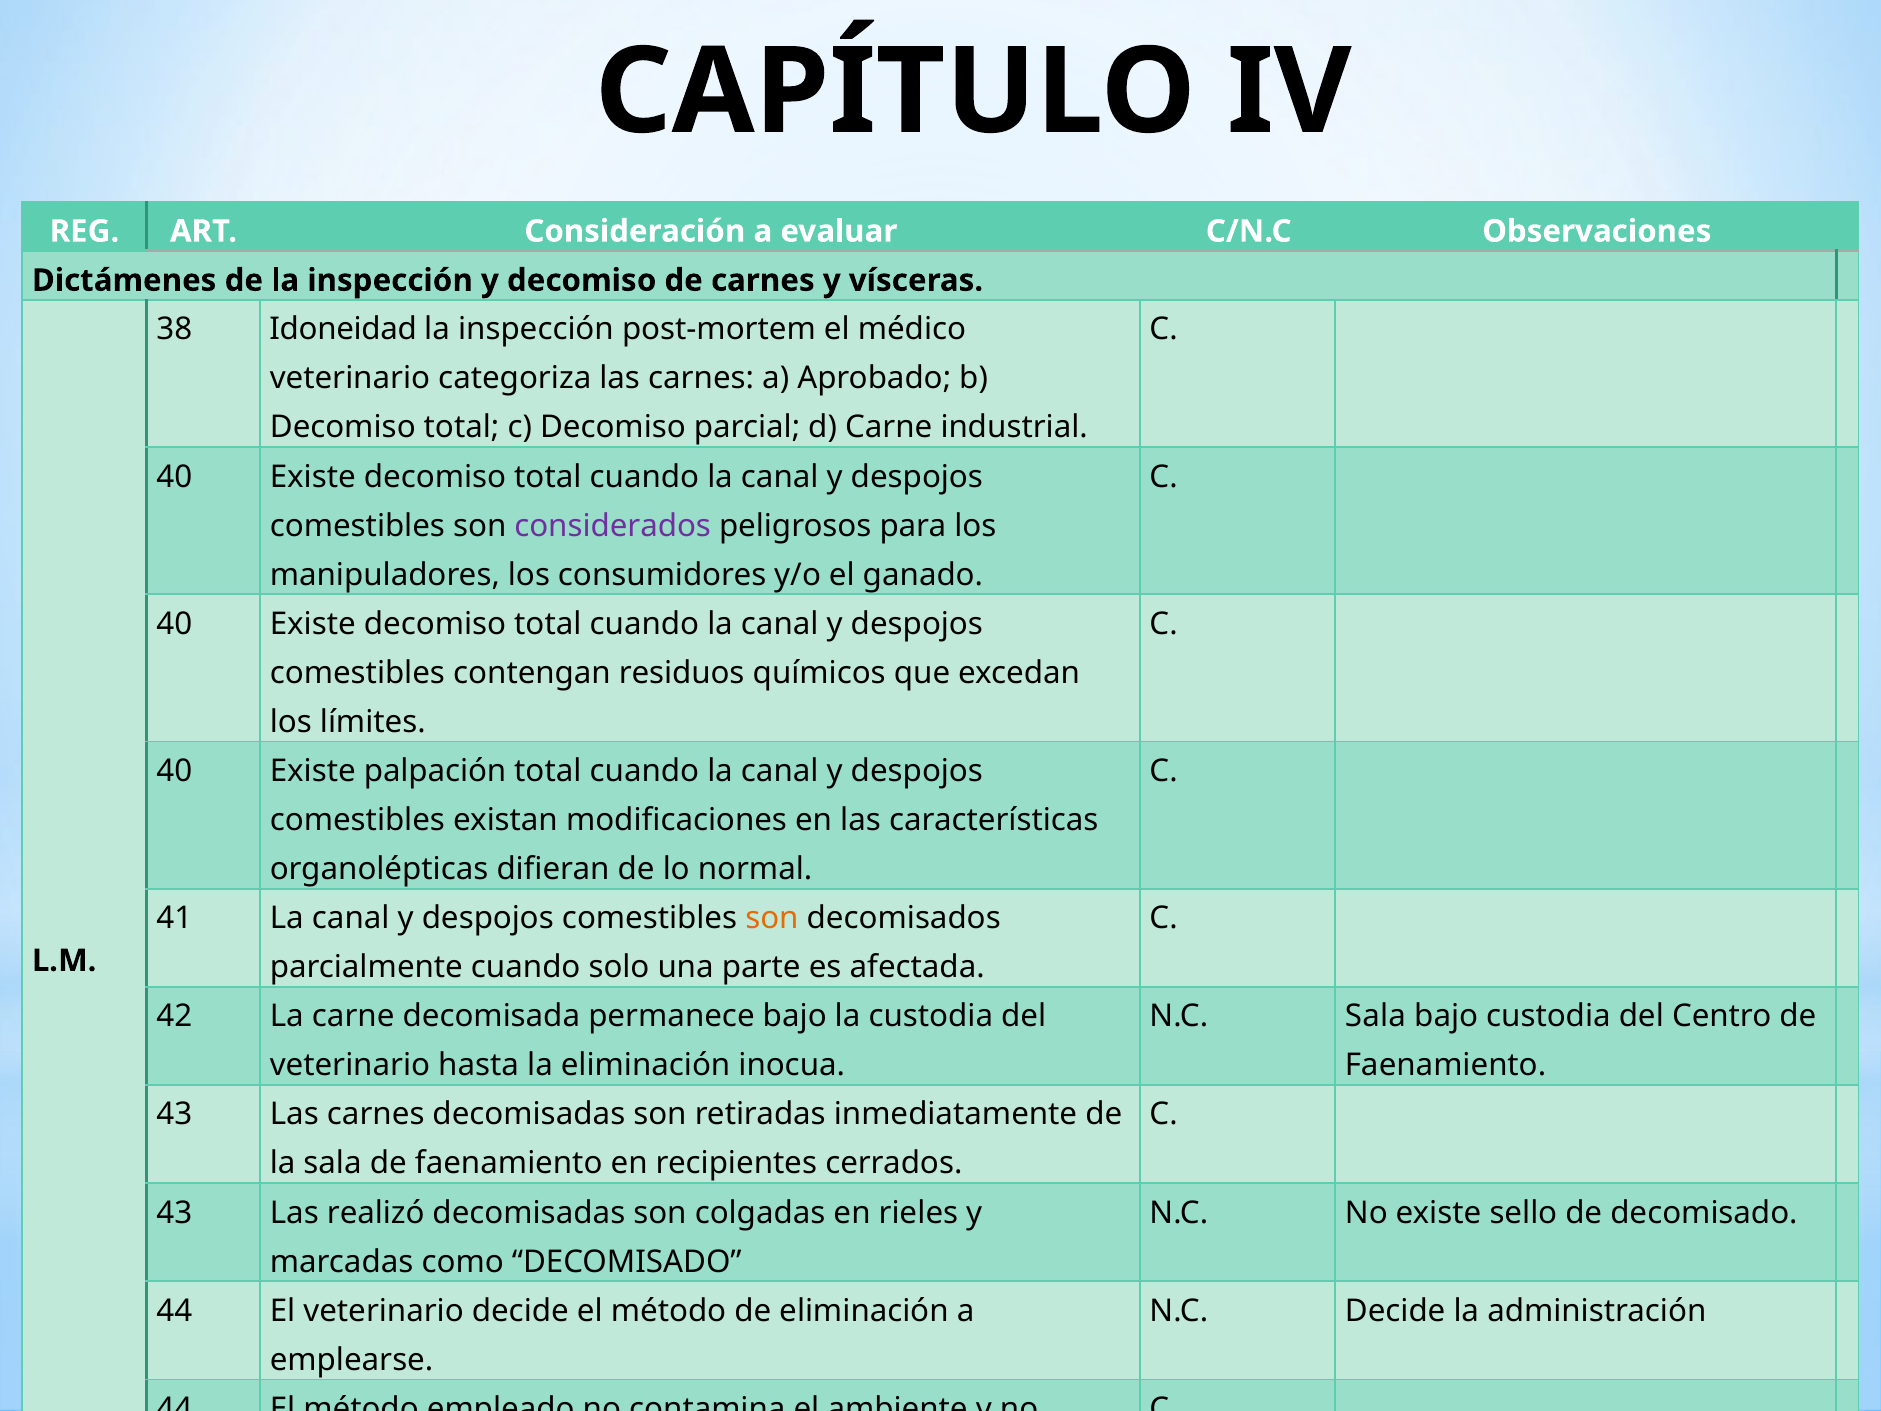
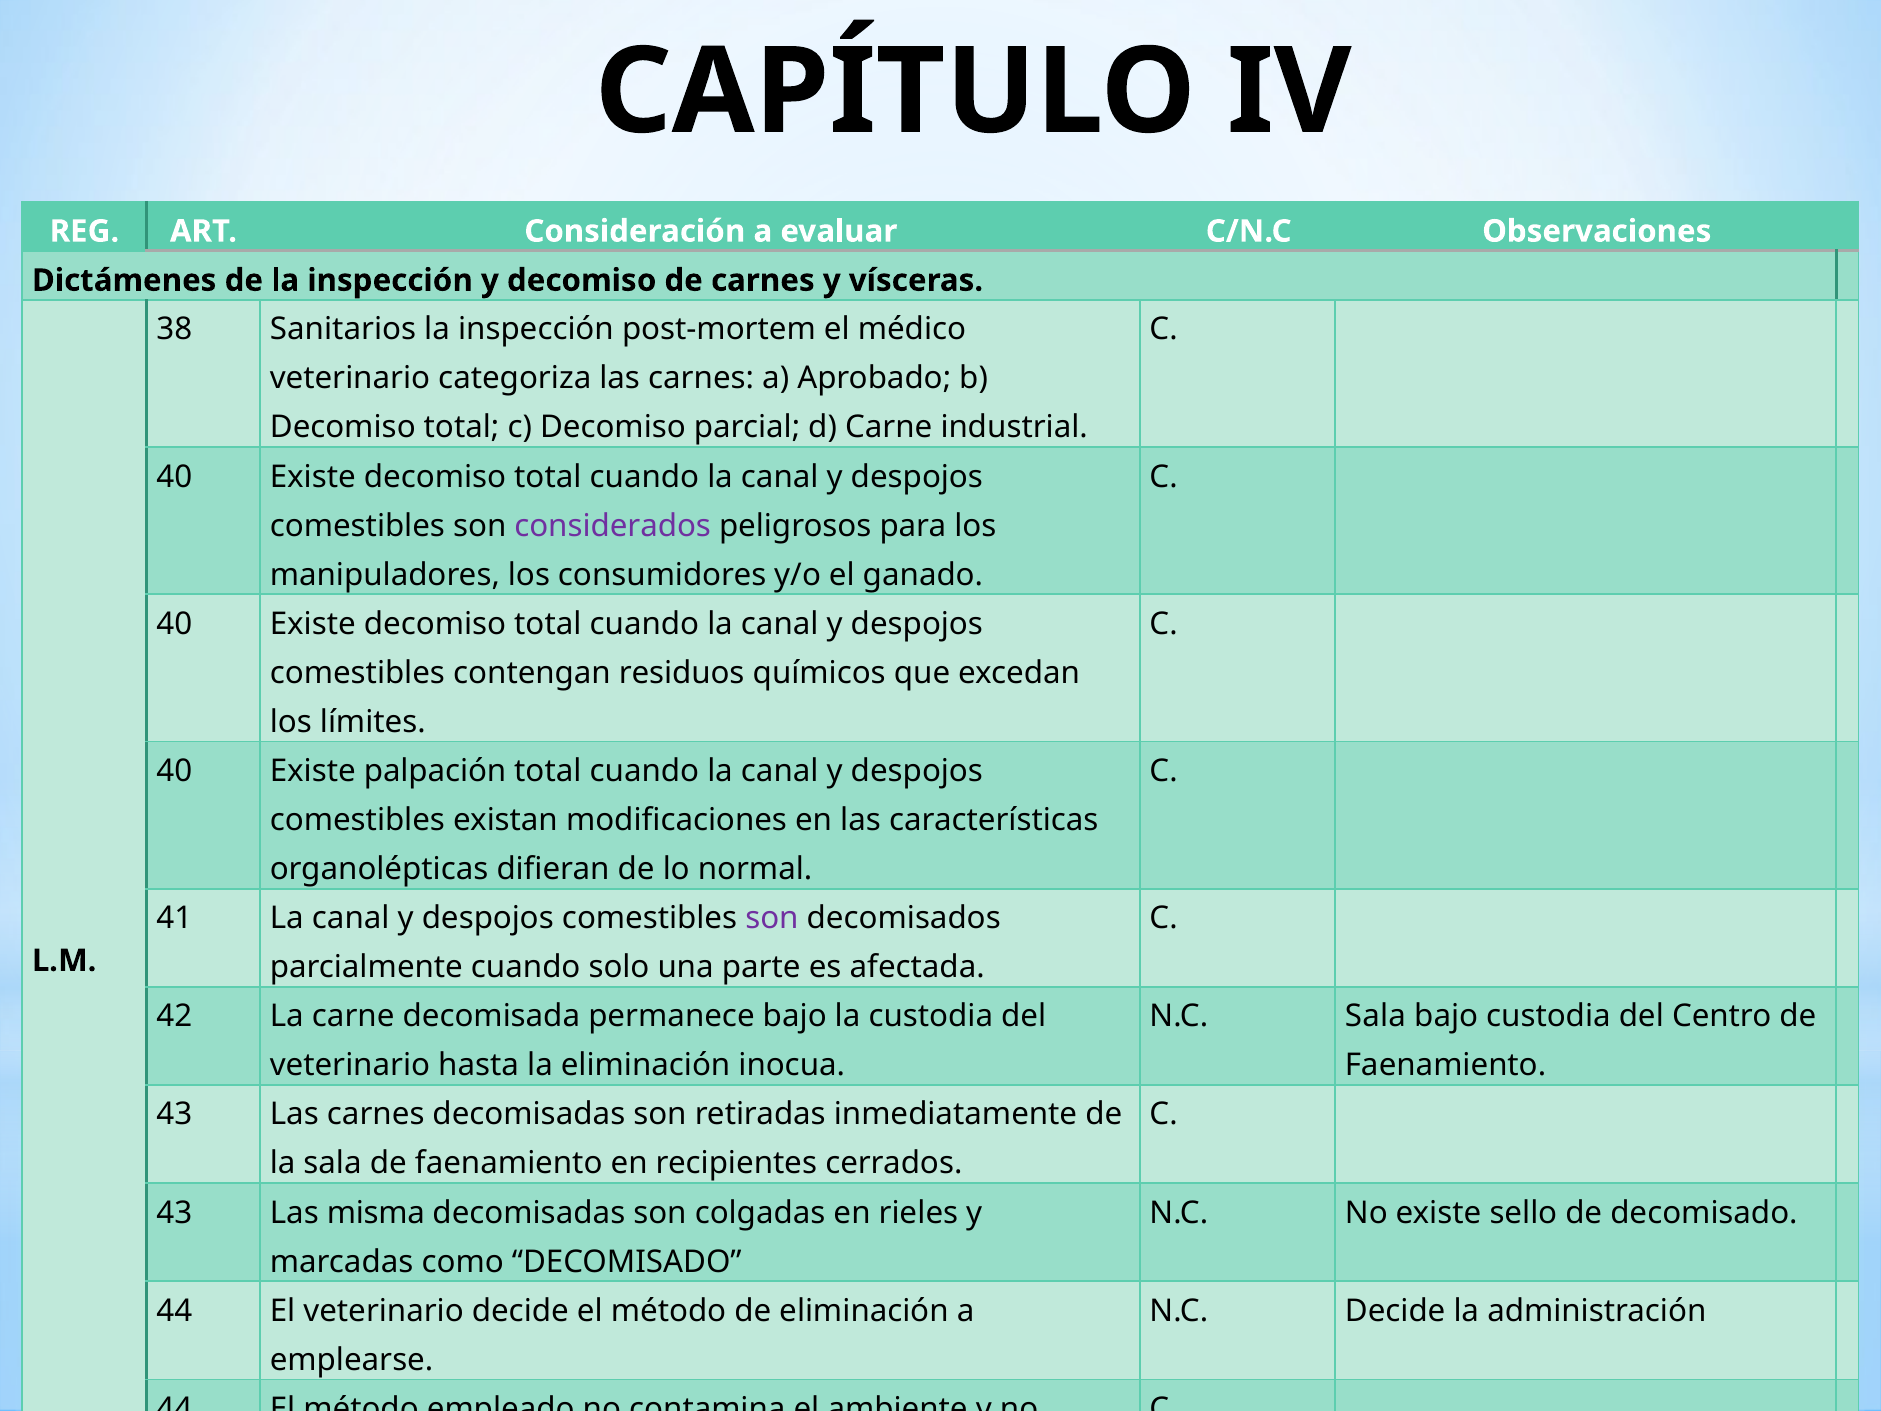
Idoneidad: Idoneidad -> Sanitarios (343, 330)
son colour: orange -> purple (772, 918)
realizó: realizó -> misma (376, 1212)
